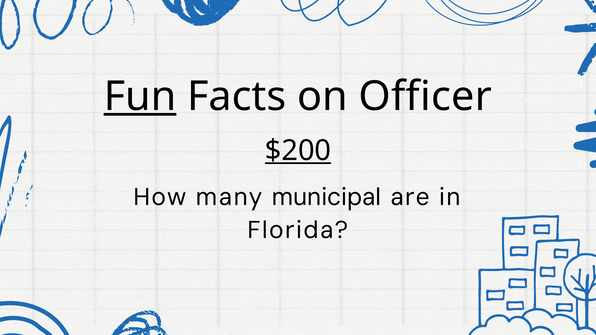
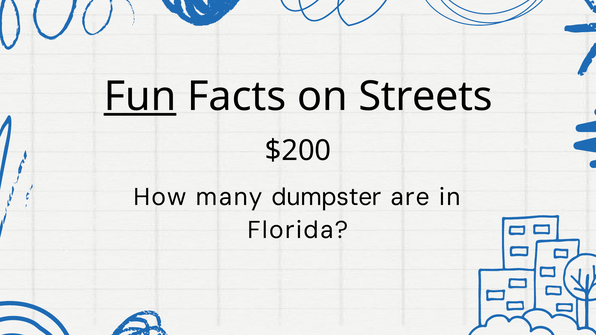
Officer: Officer -> Streets (426, 97)
$200 underline: present -> none (298, 151)
municipal: municipal -> dumpster (327, 197)
